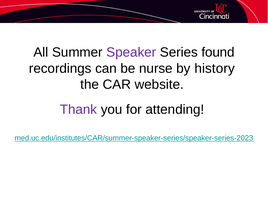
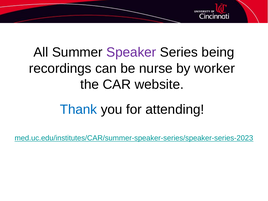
found: found -> being (218, 52)
history: history -> worker (215, 68)
Thank colour: purple -> blue (78, 110)
